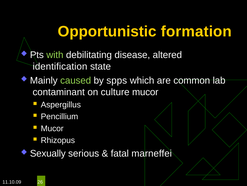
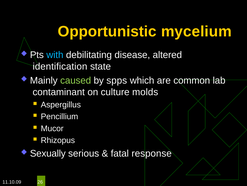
formation: formation -> mycelium (196, 31)
with colour: light green -> light blue (55, 55)
culture mucor: mucor -> molds (145, 92)
marneffei: marneffei -> response (152, 153)
